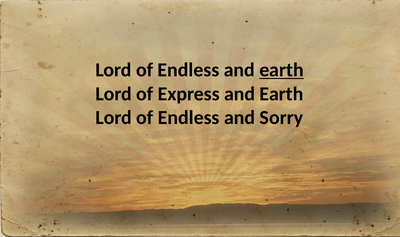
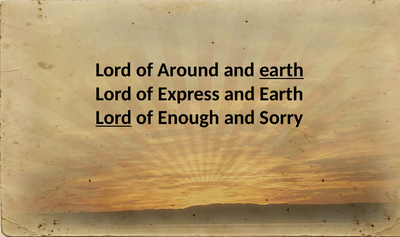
Endless: Endless -> Around (188, 70)
Lord underline: none -> present (114, 118)
Endless: Endless -> Enough (189, 118)
